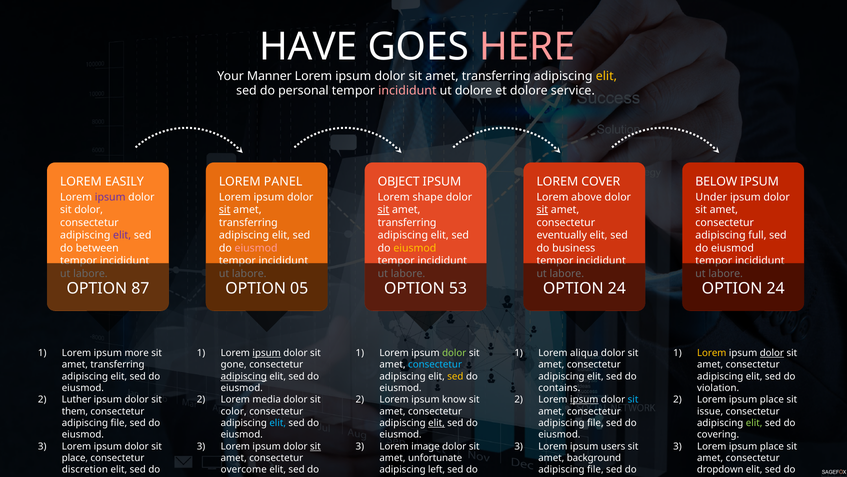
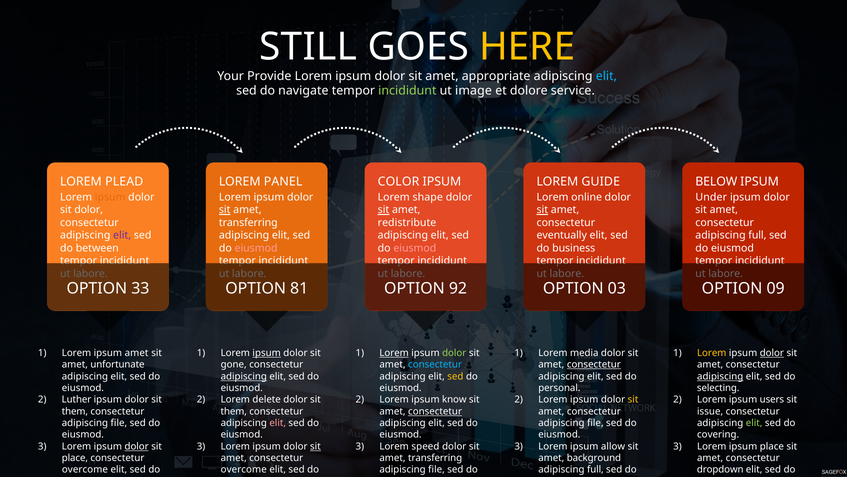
HAVE: HAVE -> STILL (308, 47)
HERE colour: pink -> yellow (527, 47)
Manner: Manner -> Provide (269, 76)
transferring: transferring -> appropriate (496, 76)
elit colour: yellow -> light blue (606, 76)
personal: personal -> navigate (303, 91)
incididunt colour: pink -> light green (407, 91)
ut dolore: dolore -> image (473, 91)
EASILY: EASILY -> PLEAD (124, 181)
OBJECT: OBJECT -> COLOR (399, 181)
COVER: COVER -> GUIDE (601, 181)
ipsum colour: purple -> orange (110, 197)
above: above -> online (587, 197)
transferring: transferring -> redistribute (407, 222)
eiusmod colour: yellow -> pink (415, 248)
87: 87 -> 33 (140, 288)
05: 05 -> 81 (299, 288)
53: 53 -> 92 (458, 288)
24: 24 -> 03 (617, 288)
24: 24 -> 09 (776, 288)
ipsum more: more -> amet (137, 353)
Lorem underline: none -> present (394, 353)
aliqua: aliqua -> media (584, 353)
transferring: transferring -> unfortunate (117, 364)
consectetur underline: none -> present (594, 364)
adipiscing underline: none -> present (720, 376)
contains: contains -> personal (559, 388)
violation: violation -> selecting (718, 388)
media: media -> delete (267, 399)
ipsum underline: present -> none (584, 399)
sit colour: light blue -> yellow (633, 399)
place: place -> users (772, 399)
color: color -> them (234, 411)
consectetur underline: none -> present (435, 411)
elit colour: light blue -> pink (278, 423)
elit underline: present -> none (437, 423)
dolor underline: none -> present (137, 446)
image: image -> speed (425, 446)
users: users -> allow (613, 446)
unfortunate: unfortunate -> transferring (435, 457)
discretion: discretion -> overcome (85, 469)
left: left -> file (436, 469)
file: file -> full (595, 469)
